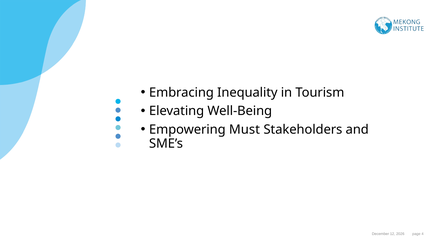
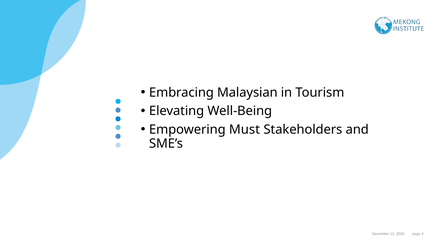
Inequality: Inequality -> Malaysian (247, 92)
